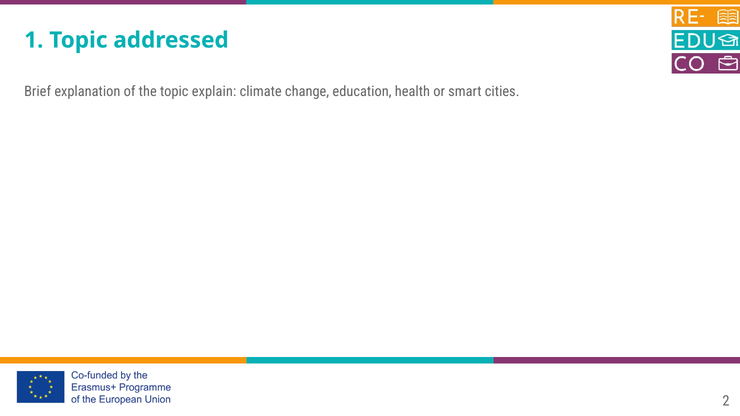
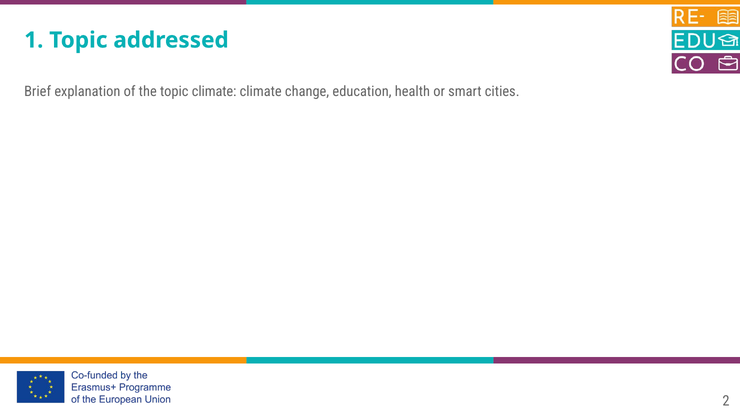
topic explain: explain -> climate (214, 92)
